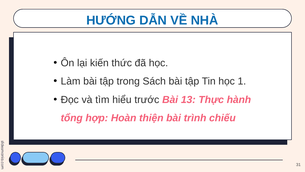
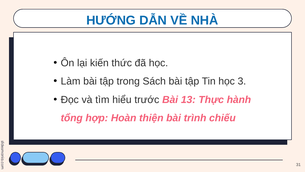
1: 1 -> 3 (242, 81)
